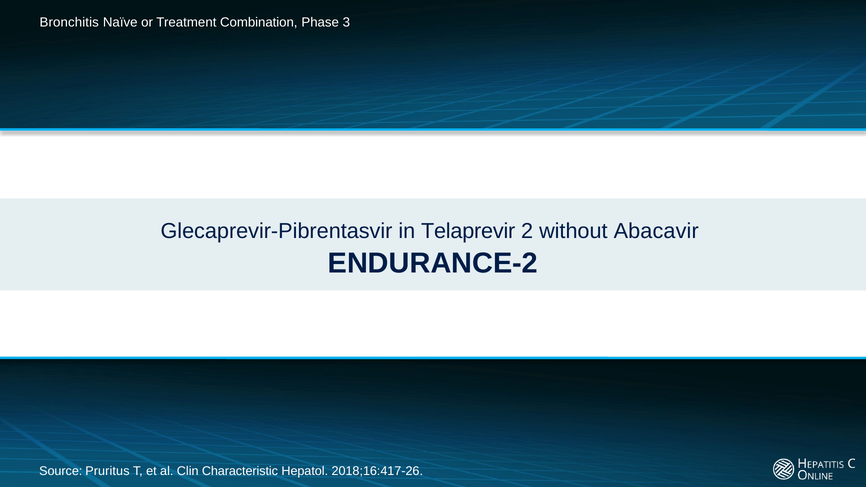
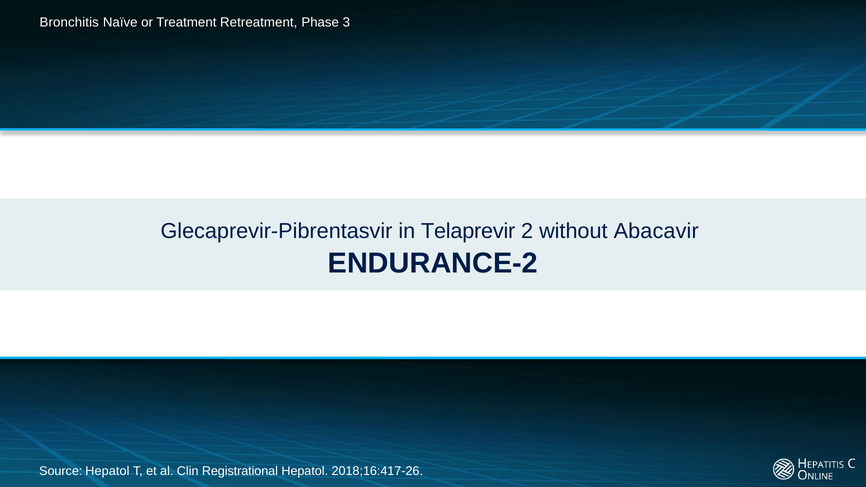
Combination: Combination -> Retreatment (259, 22)
Source Pruritus: Pruritus -> Hepatol (107, 471)
Characteristic: Characteristic -> Registrational (240, 471)
